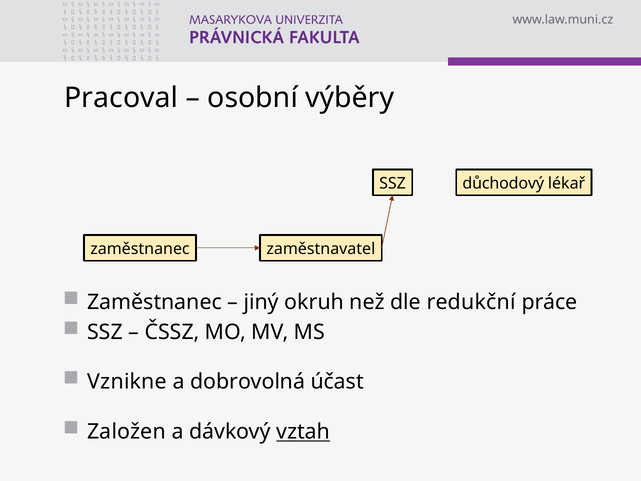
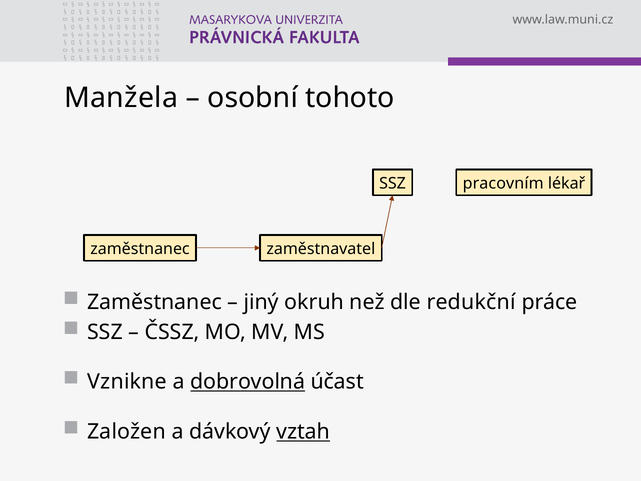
Pracoval: Pracoval -> Manžela (121, 98)
výběry: výběry -> tohoto (350, 98)
důchodový: důchodový -> pracovním (503, 183)
dobrovolná underline: none -> present (248, 382)
